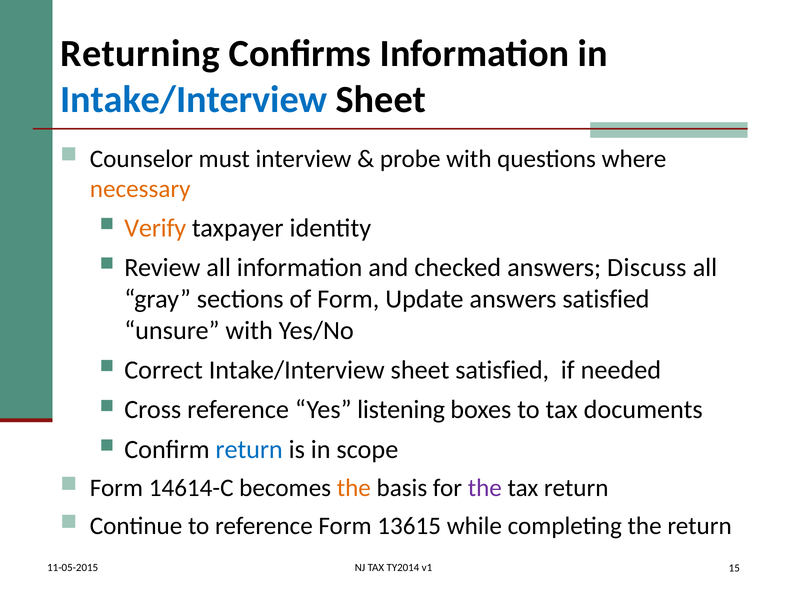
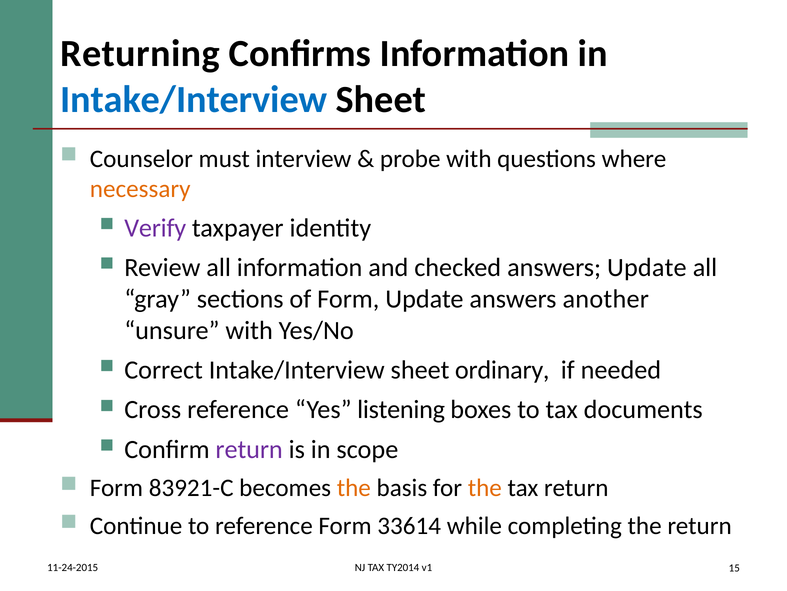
Verify colour: orange -> purple (155, 228)
answers Discuss: Discuss -> Update (647, 267)
answers satisfied: satisfied -> another (606, 299)
sheet satisfied: satisfied -> ordinary (502, 370)
return colour: blue -> purple (249, 449)
14614-C: 14614-C -> 83921-C (191, 487)
the colour: purple -> orange (485, 487)
13615: 13615 -> 33614 (409, 525)
11-05-2015: 11-05-2015 -> 11-24-2015 (73, 567)
